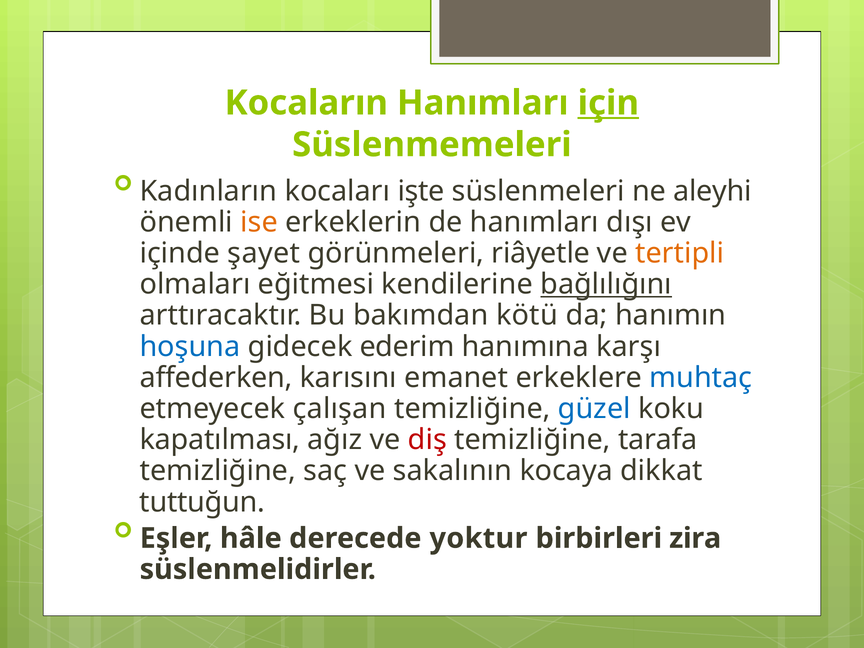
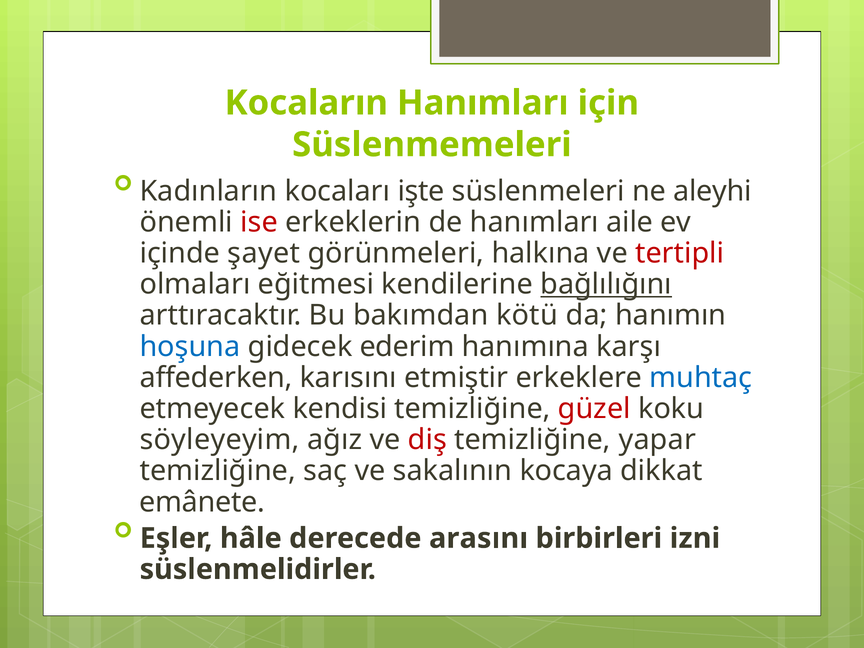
için underline: present -> none (608, 103)
ise colour: orange -> red (259, 222)
dışı: dışı -> aile (630, 222)
riâyetle: riâyetle -> halkına (541, 253)
tertipli colour: orange -> red (680, 253)
emanet: emanet -> etmiştir (456, 378)
çalışan: çalışan -> kendisi (340, 409)
güzel colour: blue -> red (594, 409)
kapatılması: kapatılması -> söyleyeyim (220, 440)
tarafa: tarafa -> yapar (657, 440)
tuttuğun: tuttuğun -> emânete (202, 502)
yoktur: yoktur -> arasını (479, 538)
zira: zira -> izni (695, 538)
